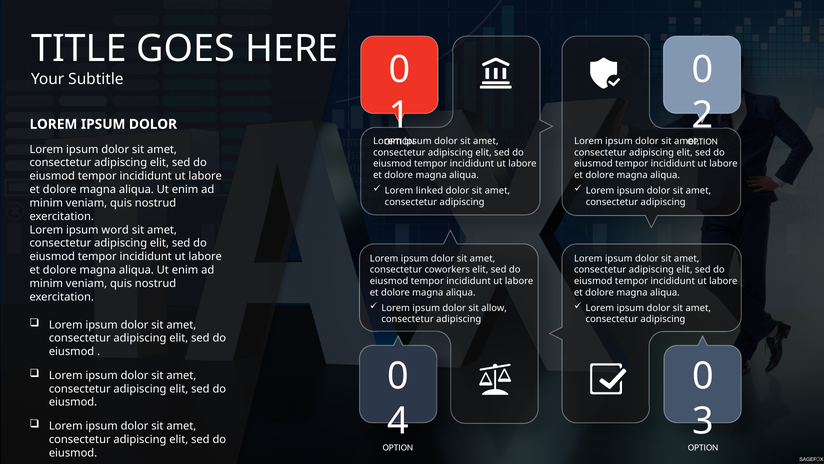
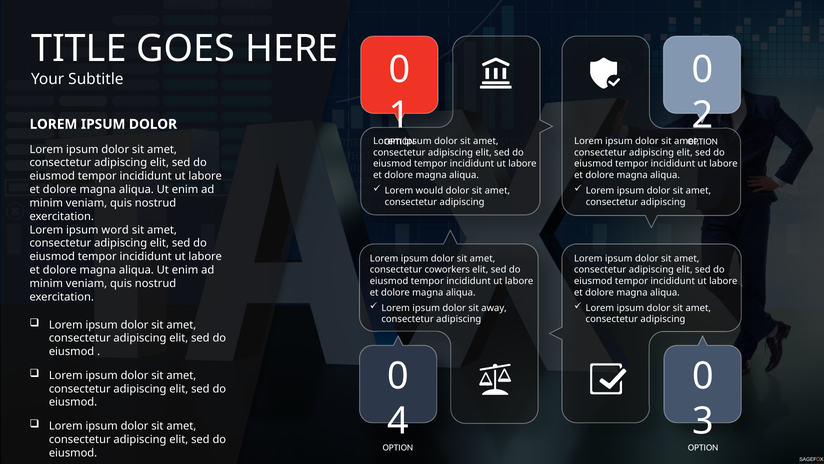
linked: linked -> would (429, 190)
allow: allow -> away (494, 308)
